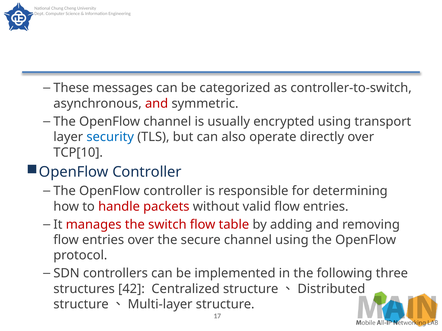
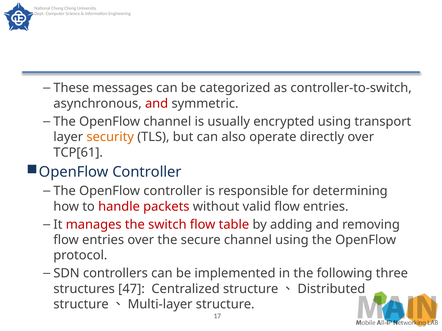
security colour: blue -> orange (110, 137)
TCP[10: TCP[10 -> TCP[61 (78, 153)
42: 42 -> 47 (131, 289)
